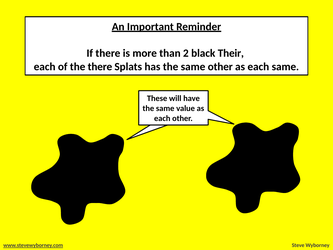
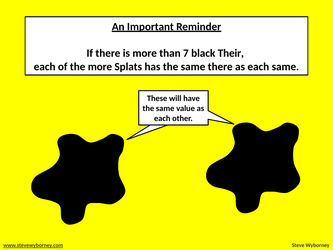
2: 2 -> 7 (186, 53)
the there: there -> more (100, 67)
same other: other -> there (220, 67)
